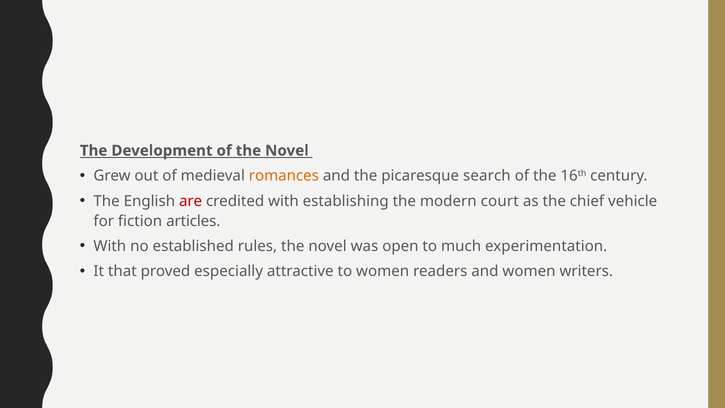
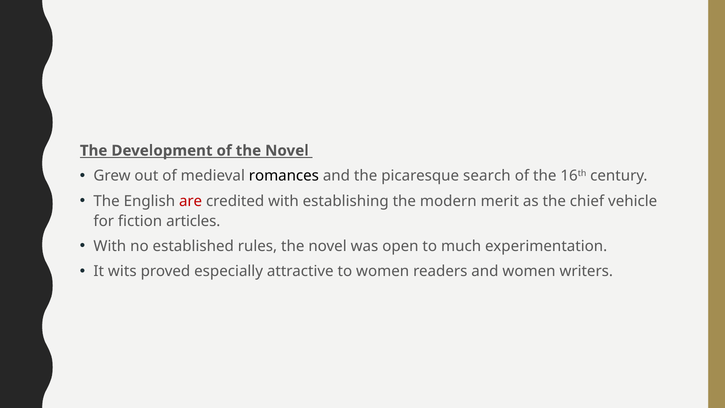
romances colour: orange -> black (284, 176)
court: court -> merit (500, 201)
that: that -> wits (122, 271)
